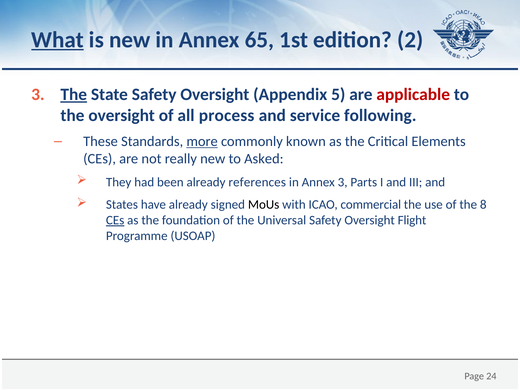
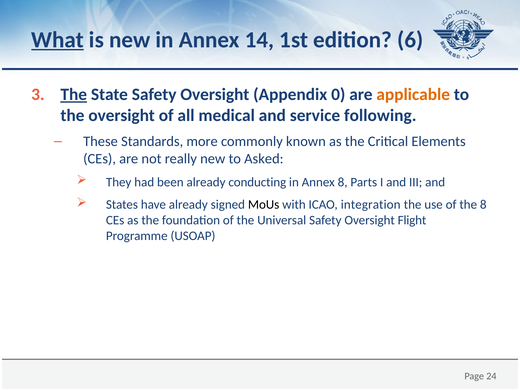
65: 65 -> 14 (259, 40)
2: 2 -> 6 (410, 40)
5: 5 -> 0 (338, 95)
applicable colour: red -> orange (413, 95)
process: process -> medical (227, 115)
more underline: present -> none (202, 141)
references: references -> conducting (257, 182)
Annex 3: 3 -> 8 (343, 182)
commercial: commercial -> integration (371, 205)
CEs underline: present -> none (115, 220)
